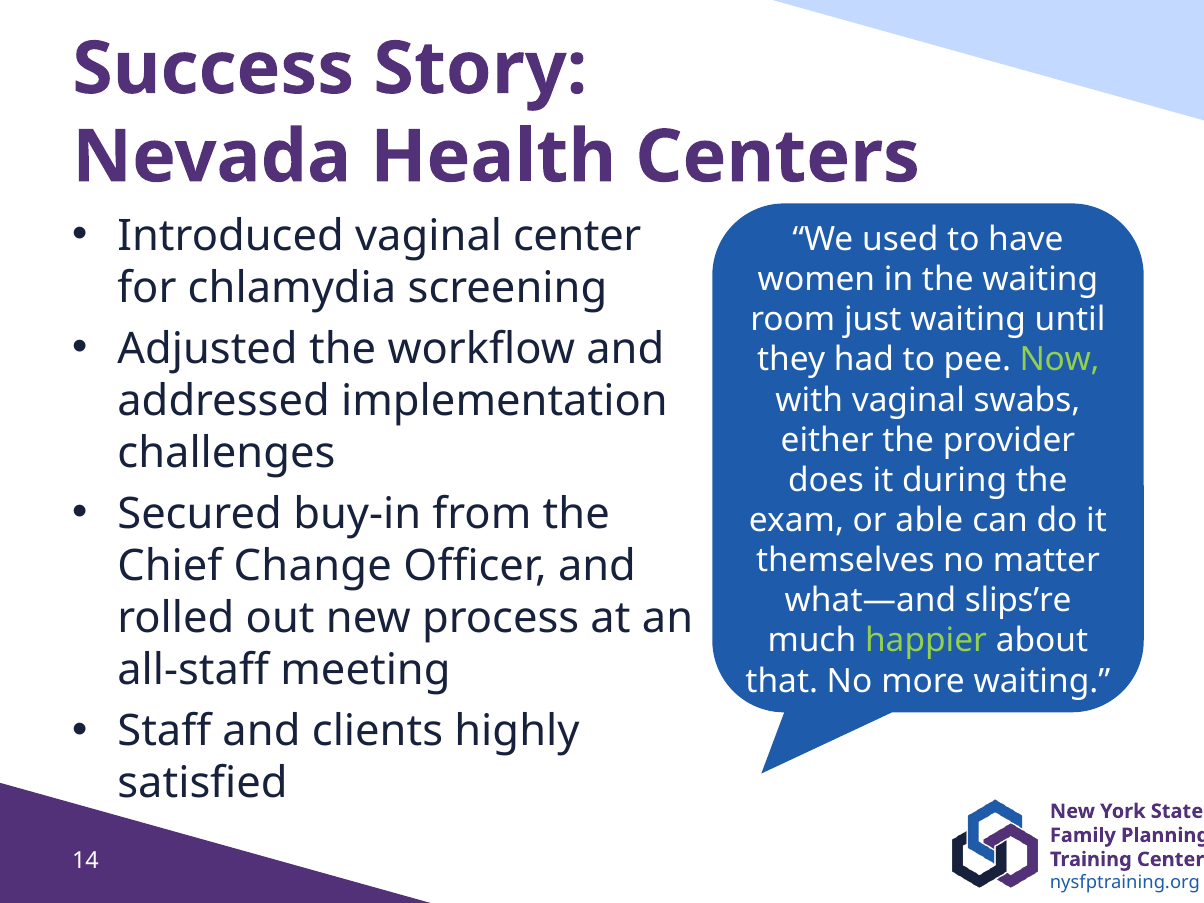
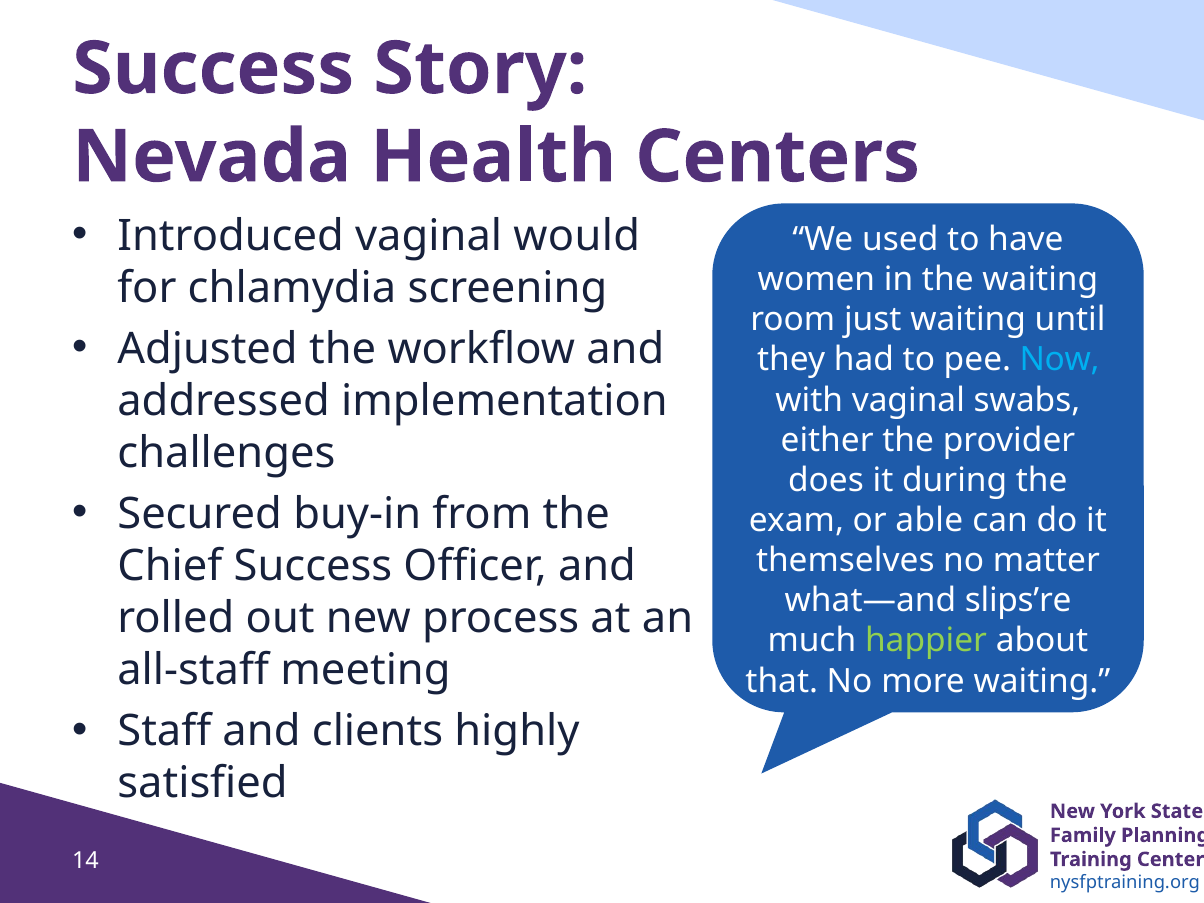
vaginal center: center -> would (577, 236)
Now colour: light green -> light blue (1060, 360)
Chief Change: Change -> Success (313, 566)
